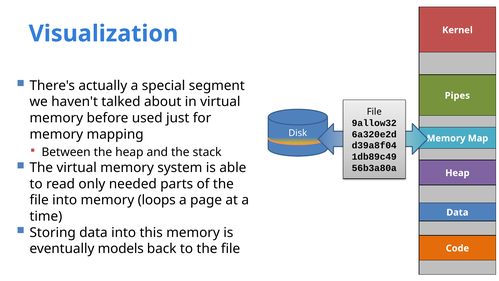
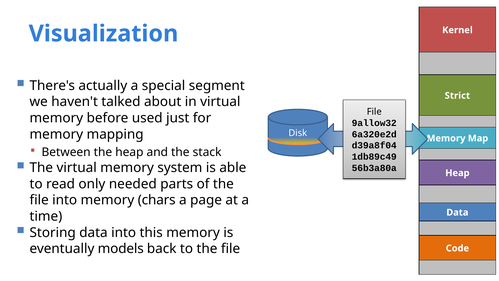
Pipes: Pipes -> Strict (457, 96)
loops: loops -> chars (157, 200)
